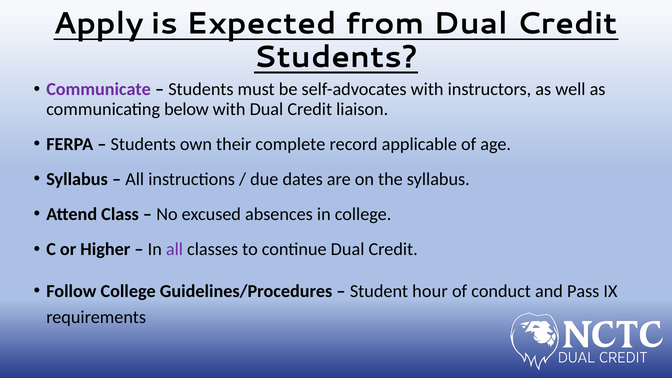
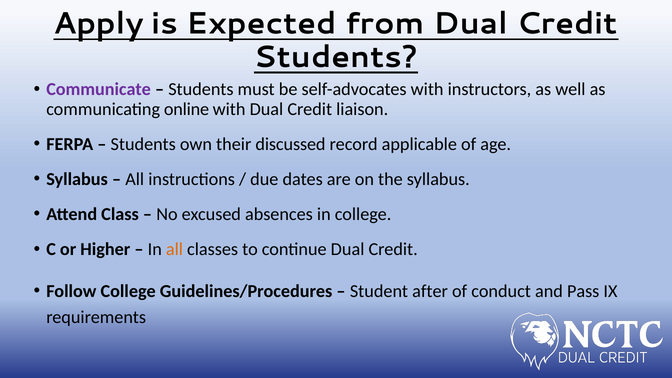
below: below -> online (186, 109)
complete: complete -> discussed (290, 144)
all colour: purple -> orange (174, 249)
hour: hour -> after (430, 291)
